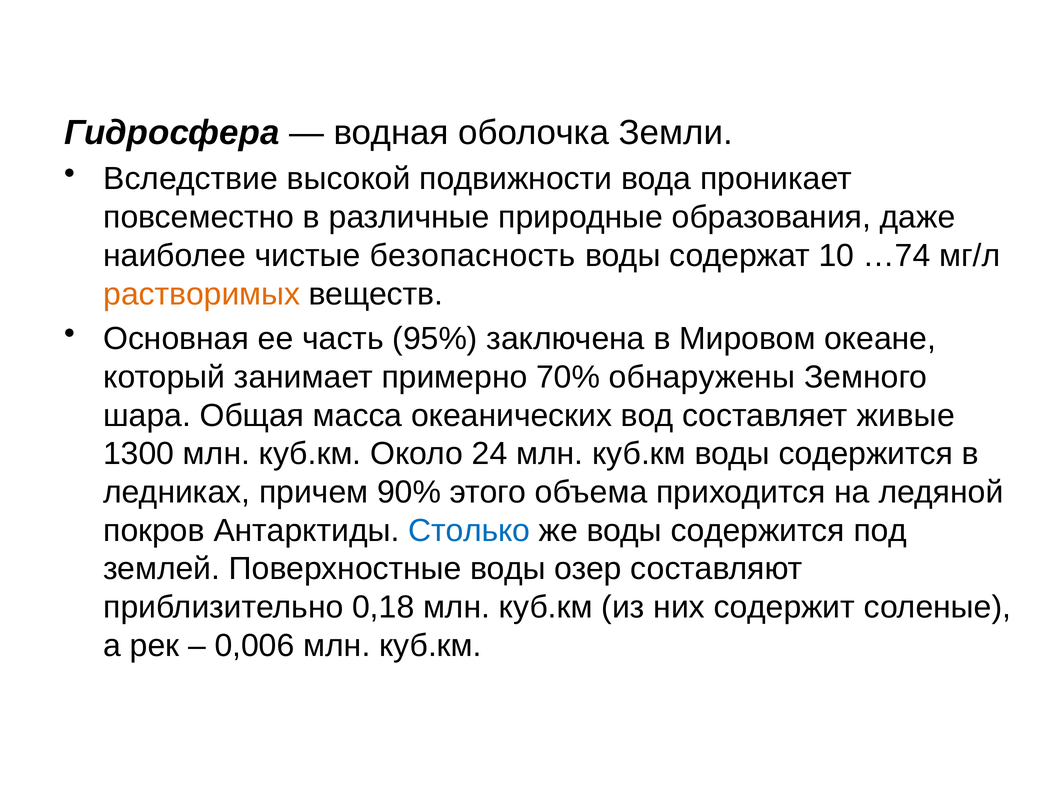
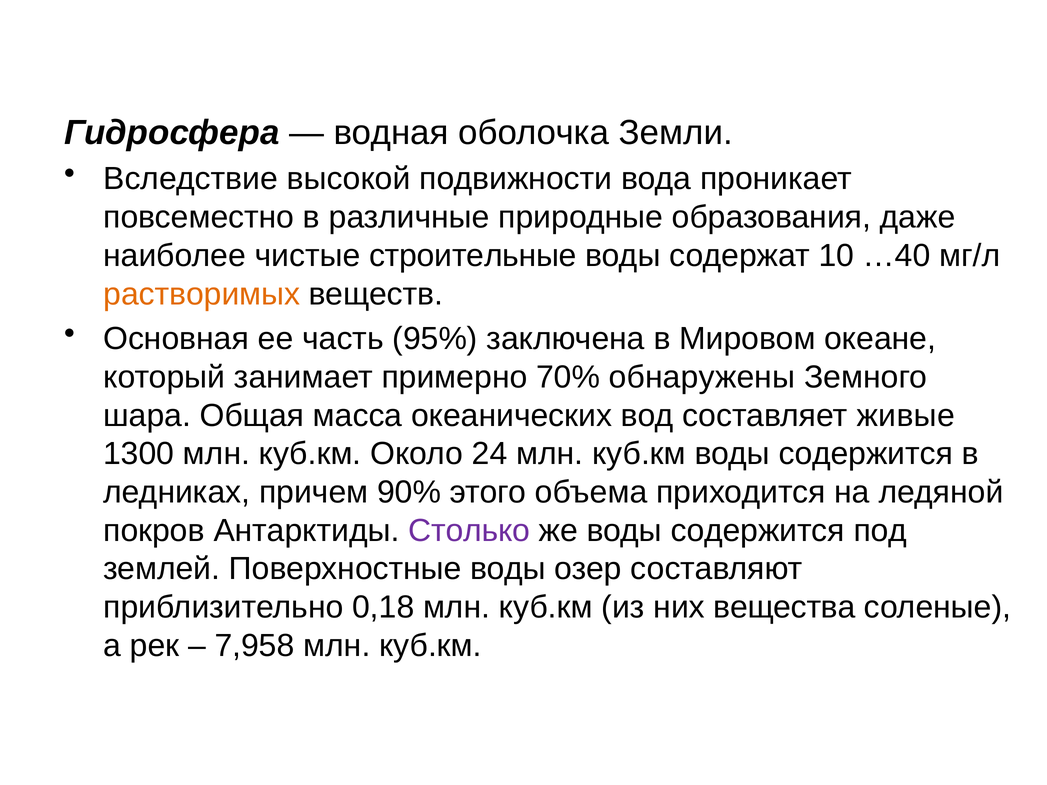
безопасность: безопасность -> строительные (473, 256)
…74: …74 -> …40 (897, 256)
Столько colour: blue -> purple (469, 531)
содержит: содержит -> вещества (784, 608)
0,006: 0,006 -> 7,958 (255, 646)
